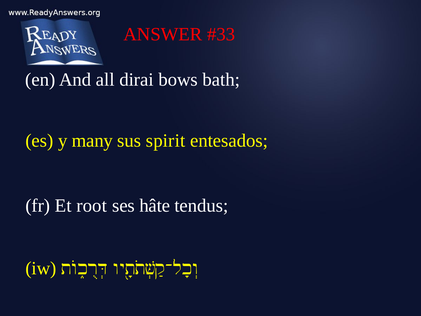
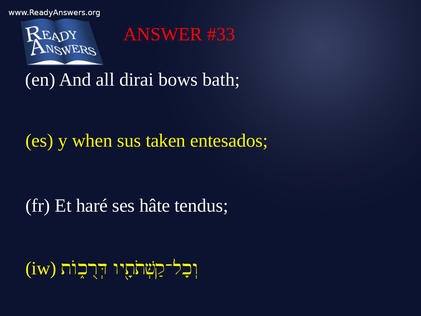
many: many -> when (92, 141)
spirit: spirit -> taken (166, 141)
root: root -> haré (92, 205)
